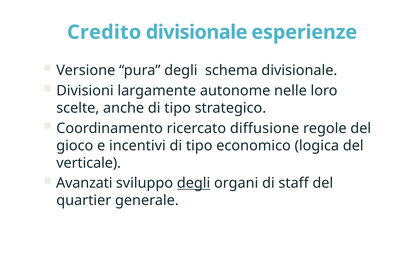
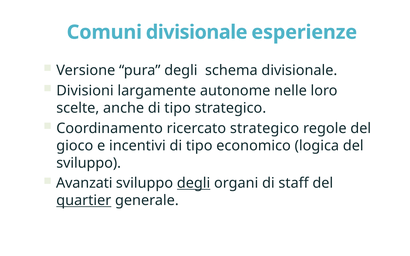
Credito: Credito -> Comuni (104, 32)
ricercato diffusione: diffusione -> strategico (265, 128)
verticale: verticale -> sviluppo (89, 163)
quartier underline: none -> present (84, 201)
